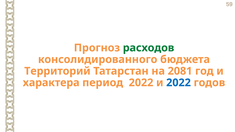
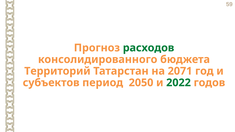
2081: 2081 -> 2071 (180, 71)
характера: характера -> субъектов (51, 83)
период 2022: 2022 -> 2050 (141, 83)
2022 colour: blue -> green (179, 83)
